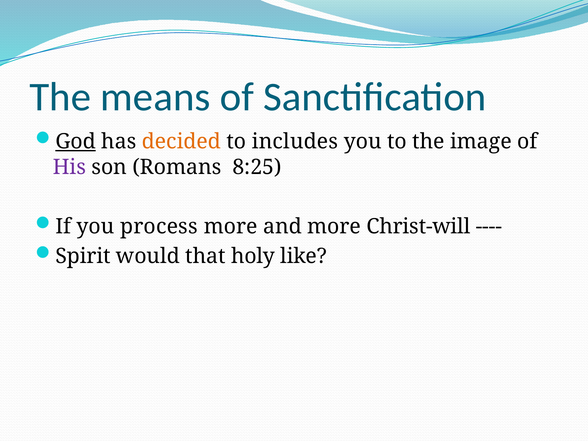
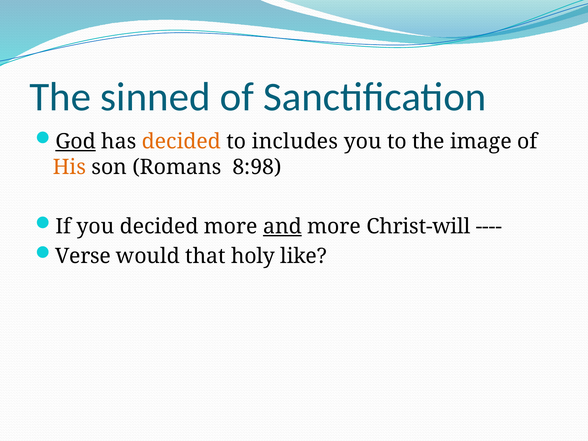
means: means -> sinned (155, 97)
His colour: purple -> orange (69, 167)
8:25: 8:25 -> 8:98 (257, 167)
you process: process -> decided (159, 226)
and underline: none -> present (282, 226)
Spirit: Spirit -> Verse (83, 256)
